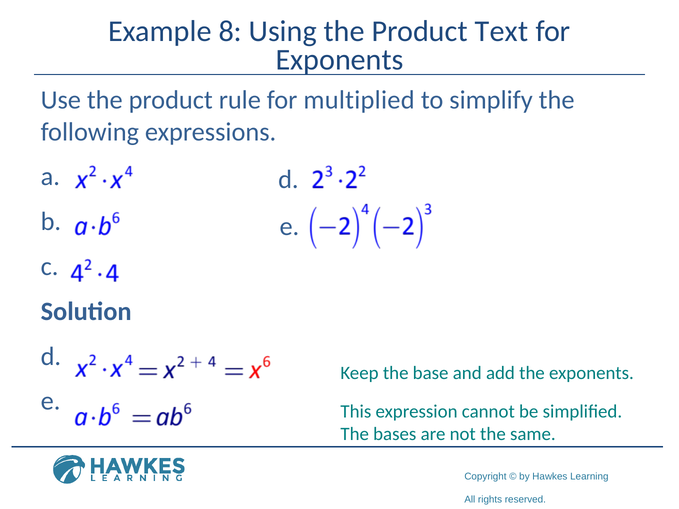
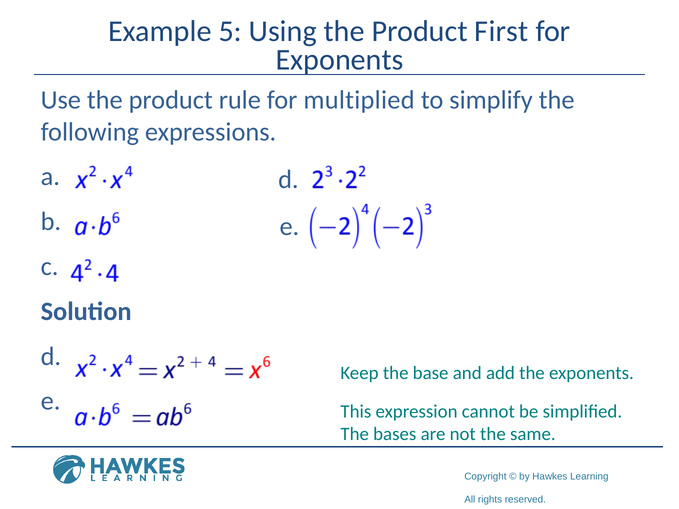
8: 8 -> 5 (230, 32)
Text: Text -> First (501, 32)
